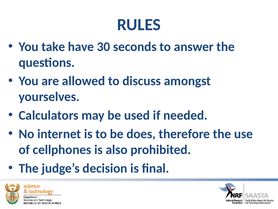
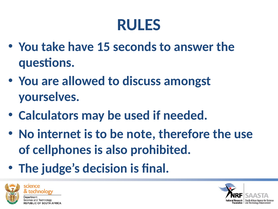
30: 30 -> 15 (103, 47)
does: does -> note (141, 134)
